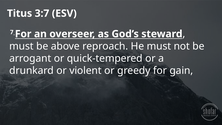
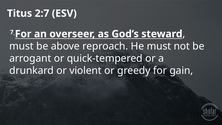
3:7: 3:7 -> 2:7 (42, 13)
